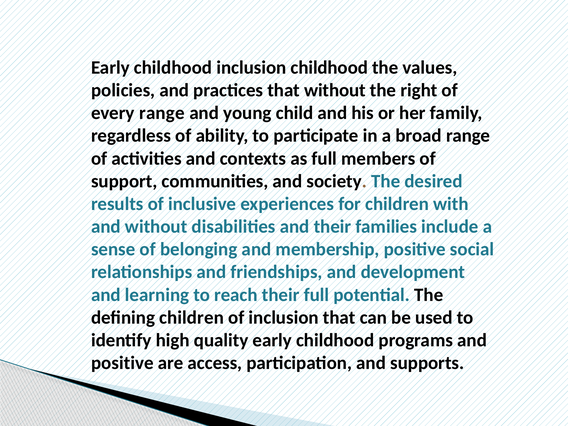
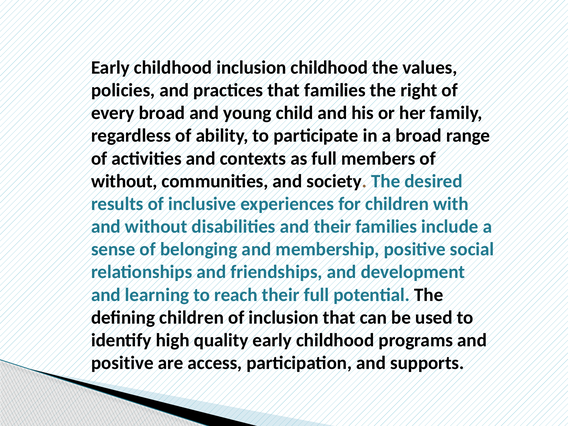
that without: without -> families (335, 90)
every range: range -> broad (162, 113)
support: support -> without (124, 181)
